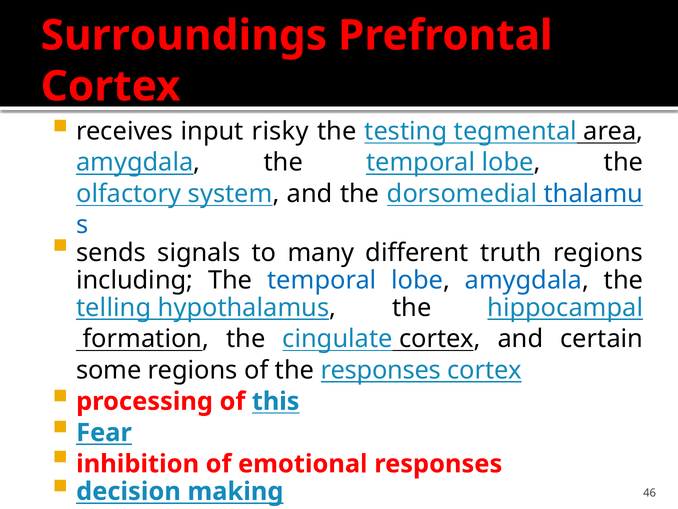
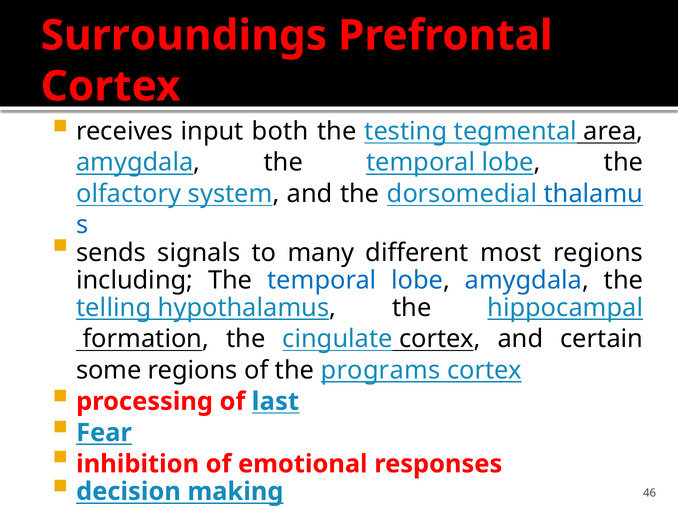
risky: risky -> both (280, 131)
truth: truth -> most (511, 252)
the responses: responses -> programs (381, 370)
this: this -> last (275, 401)
